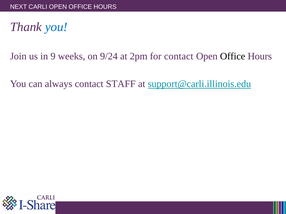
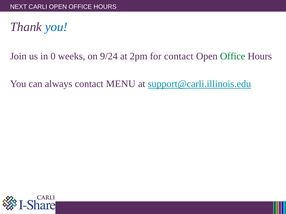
9: 9 -> 0 (53, 56)
Office colour: black -> green (233, 56)
STAFF: STAFF -> MENU (121, 84)
